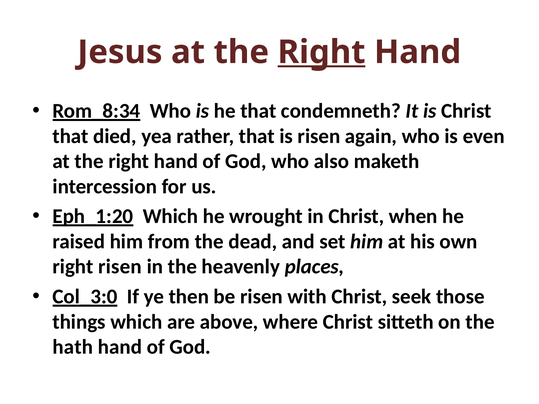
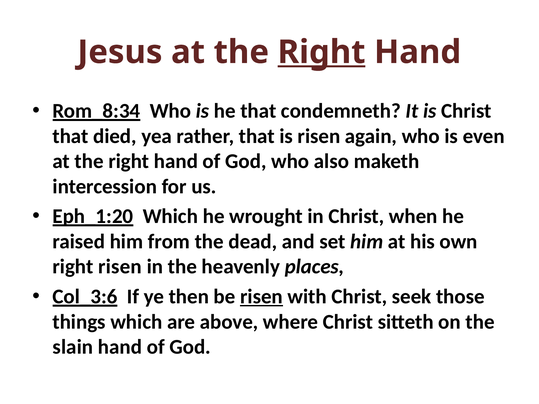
Col_3:0: Col_3:0 -> Col_3:6 (85, 297)
risen underline: none -> present (262, 297)
hath: hath -> slain (73, 347)
